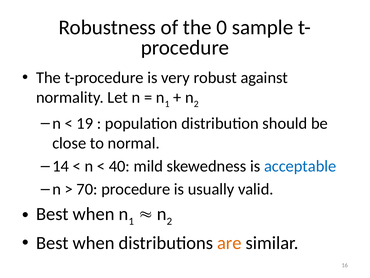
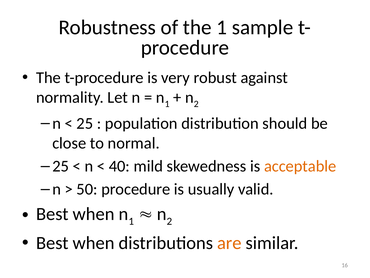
the 0: 0 -> 1 (222, 27)
19: 19 -> 25 (85, 123)
14: 14 -> 25 (61, 166)
acceptable colour: blue -> orange (300, 166)
70: 70 -> 50 (87, 189)
